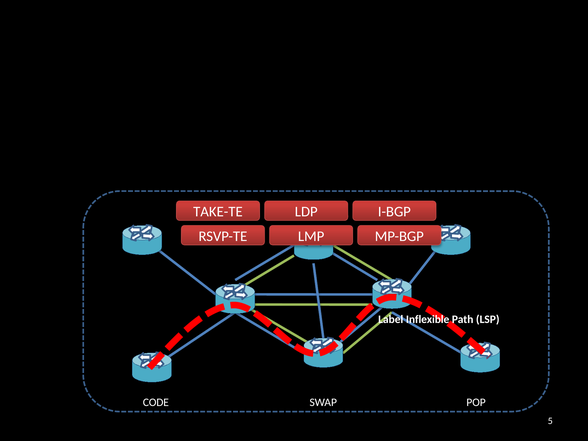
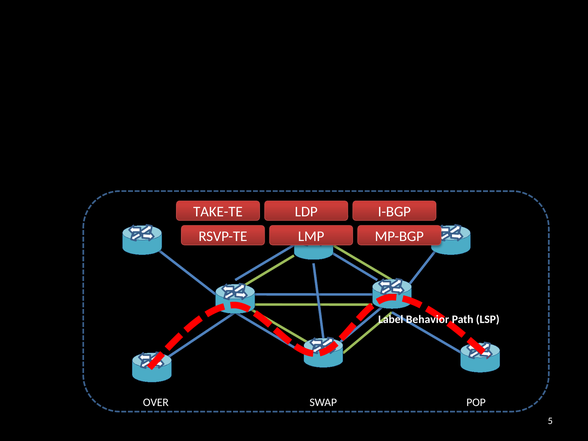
Inflexible: Inflexible -> Behavior (428, 319)
CODE: CODE -> OVER (156, 403)
